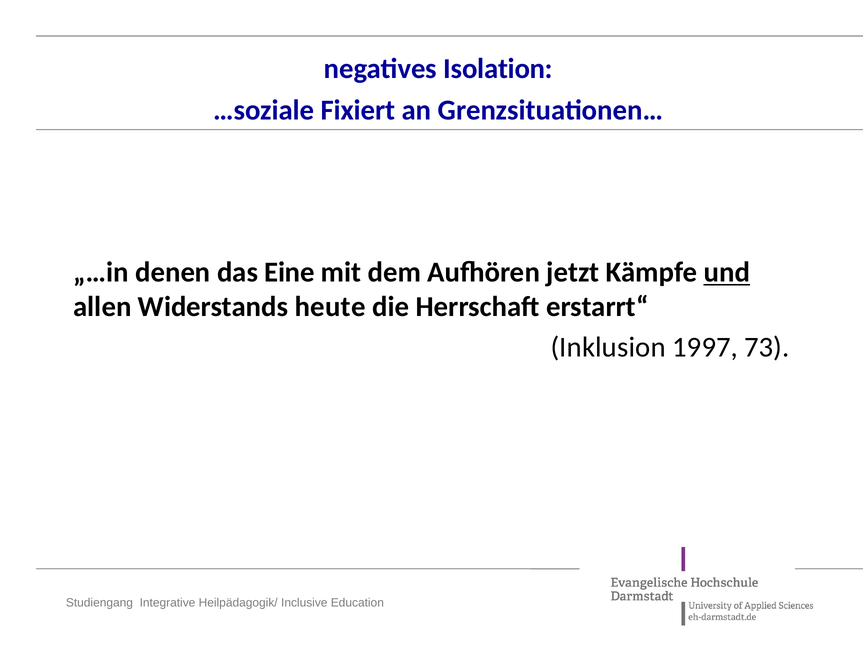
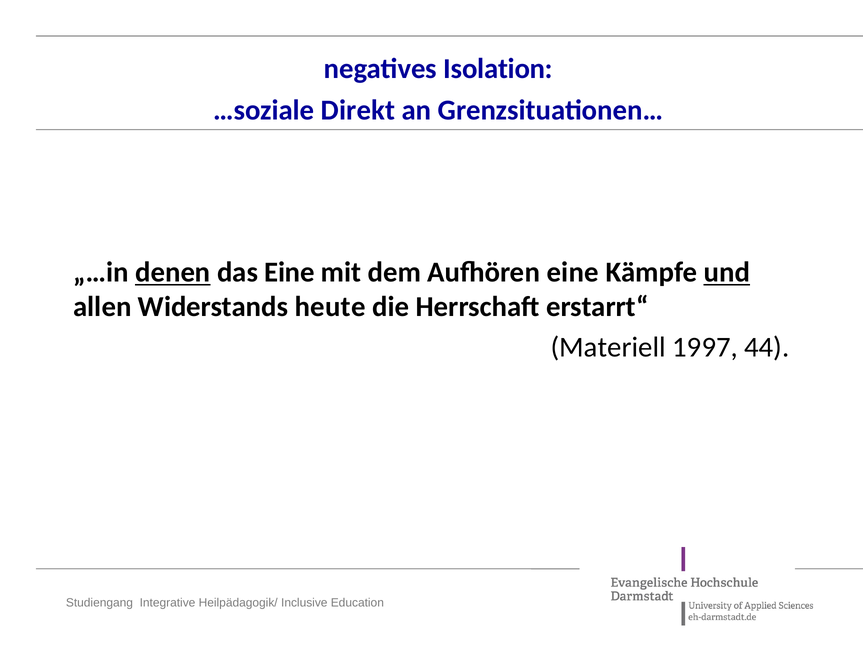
Fixiert: Fixiert -> Direkt (358, 110)
denen underline: none -> present (173, 272)
Aufhören jetzt: jetzt -> eine (573, 272)
Inklusion: Inklusion -> Materiell (608, 347)
73: 73 -> 44 (767, 347)
